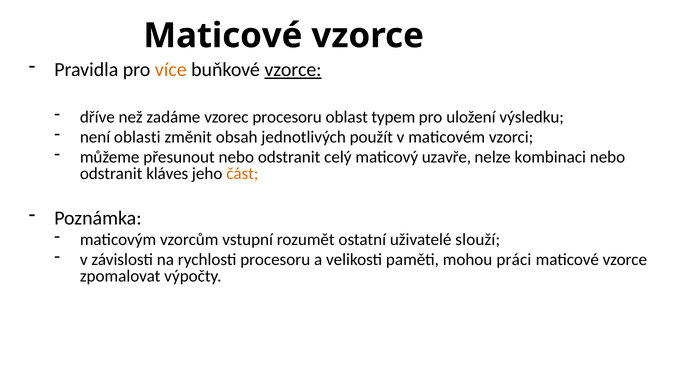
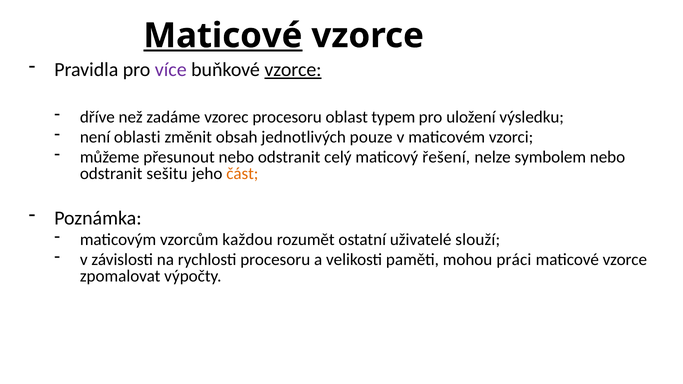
Maticové underline: none -> present (223, 36)
více colour: orange -> purple (171, 70)
použít: použít -> pouze (371, 137)
uzavře: uzavře -> řešení (446, 157)
kombinaci: kombinaci -> symbolem (550, 157)
kláves: kláves -> sešitu (167, 174)
vstupní: vstupní -> každou (248, 240)
